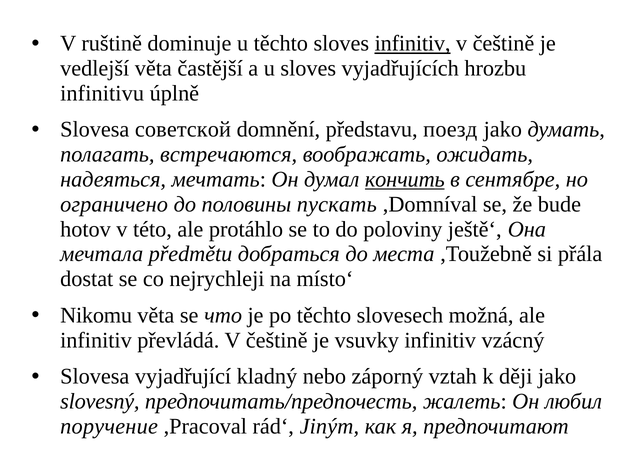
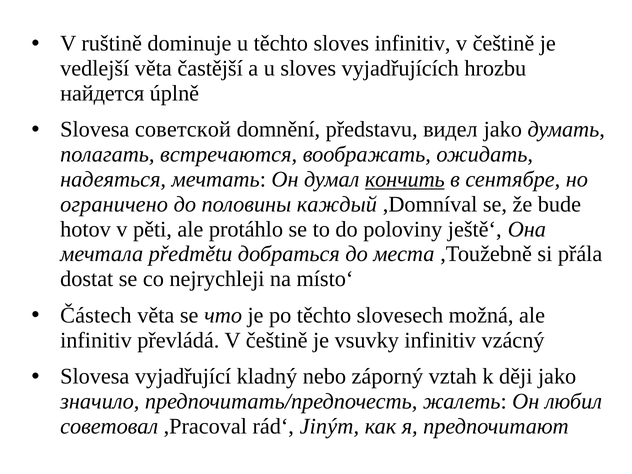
infinitiv underline: present -> none (413, 44)
infinitivu: infinitivu -> найдется (102, 93)
поезд: поезд -> видел (450, 130)
пускать: пускать -> каждый (337, 204)
této: této -> pěti (152, 229)
Nikomu: Nikomu -> Částech (96, 315)
slovesný: slovesný -> значило (100, 401)
поручение: поручение -> советовал (109, 426)
